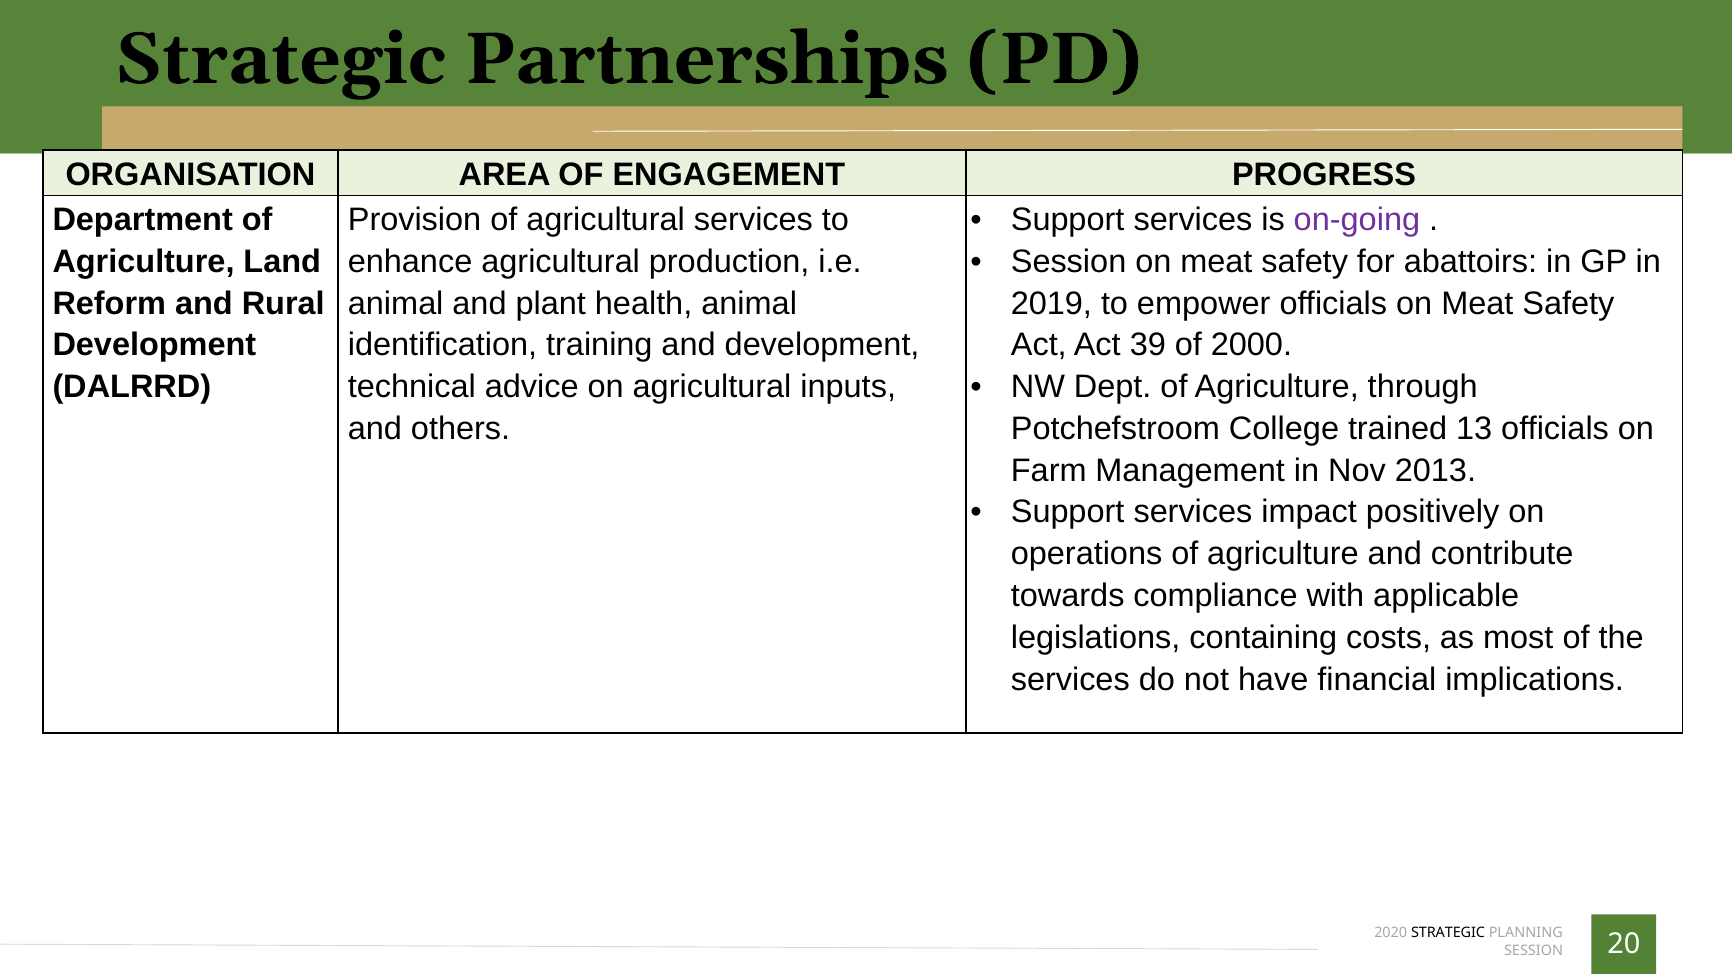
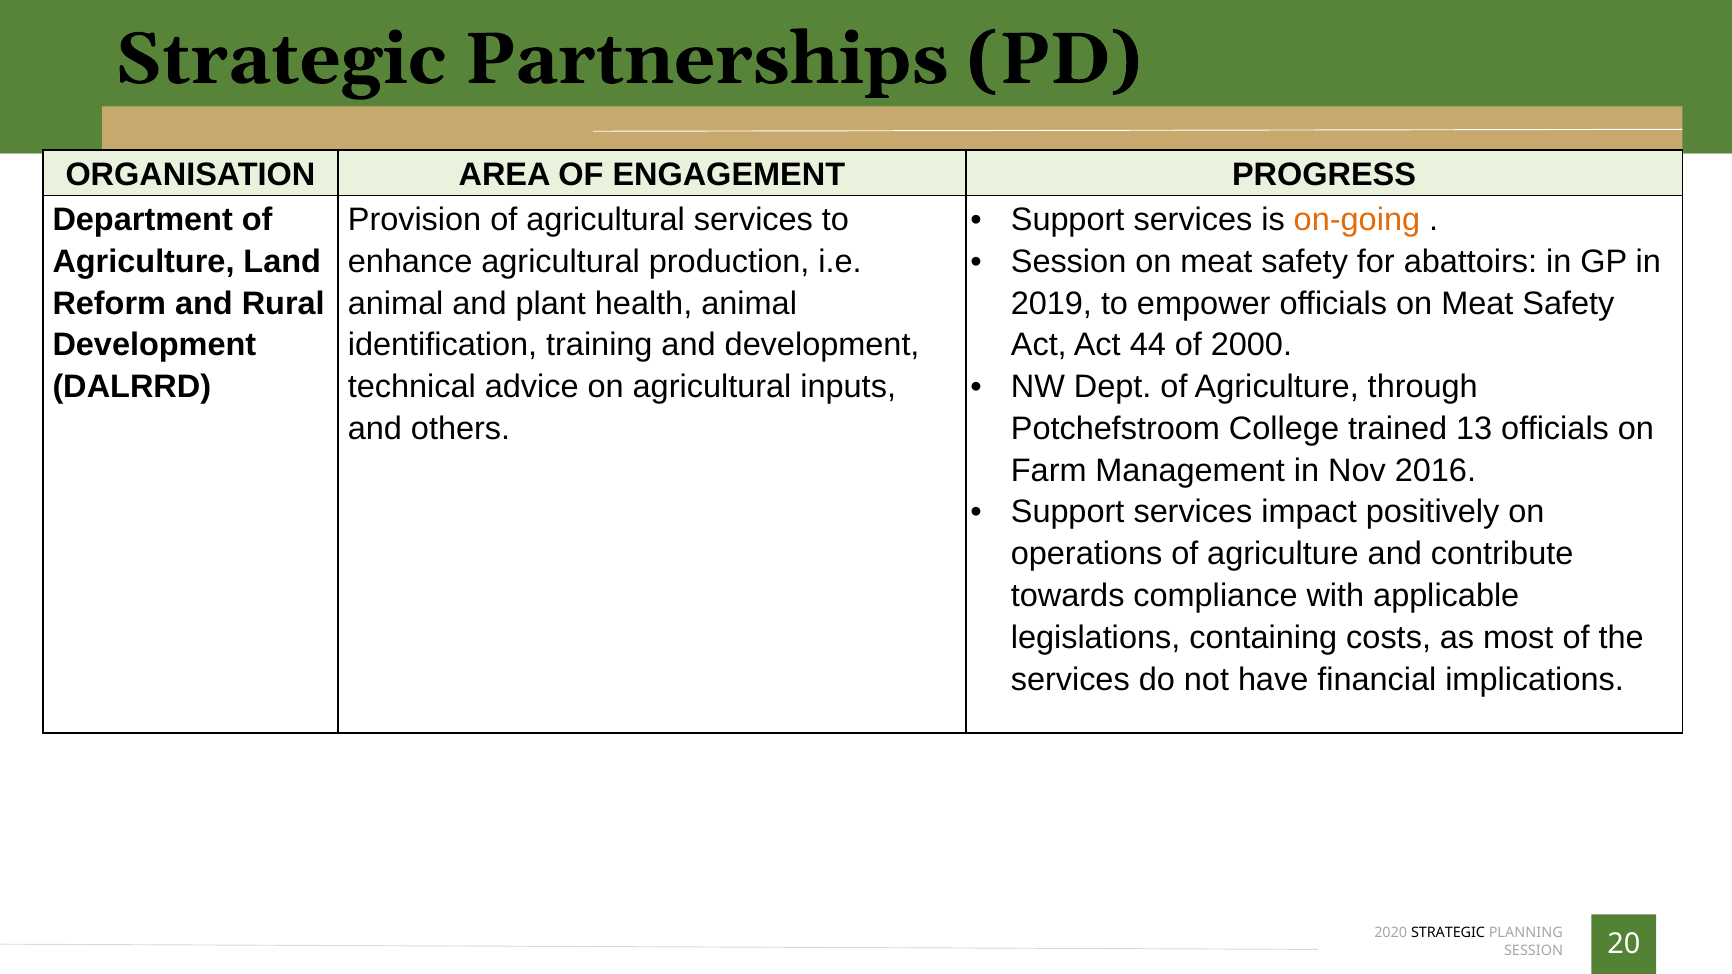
on-going colour: purple -> orange (1357, 220)
39: 39 -> 44 (1148, 345)
2013: 2013 -> 2016 (1435, 471)
